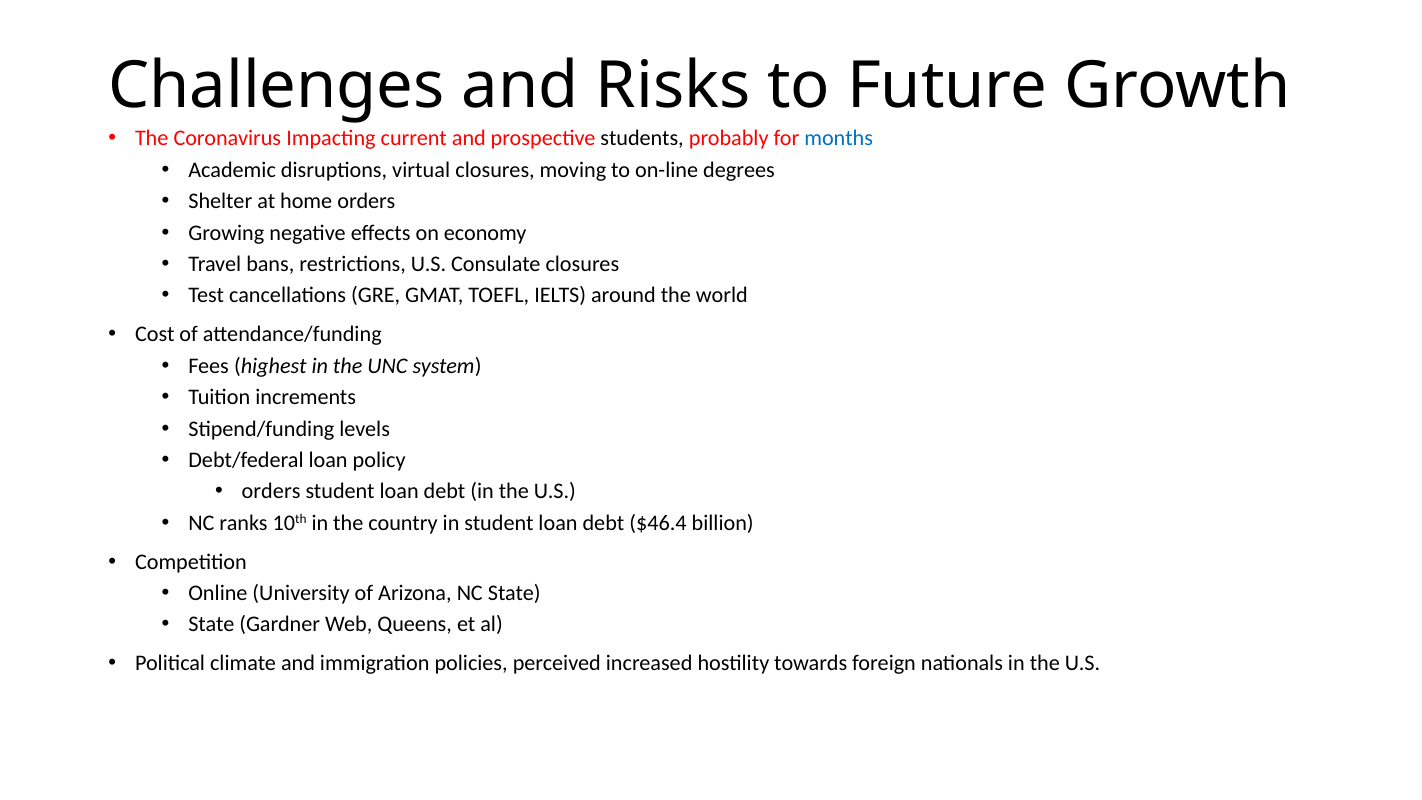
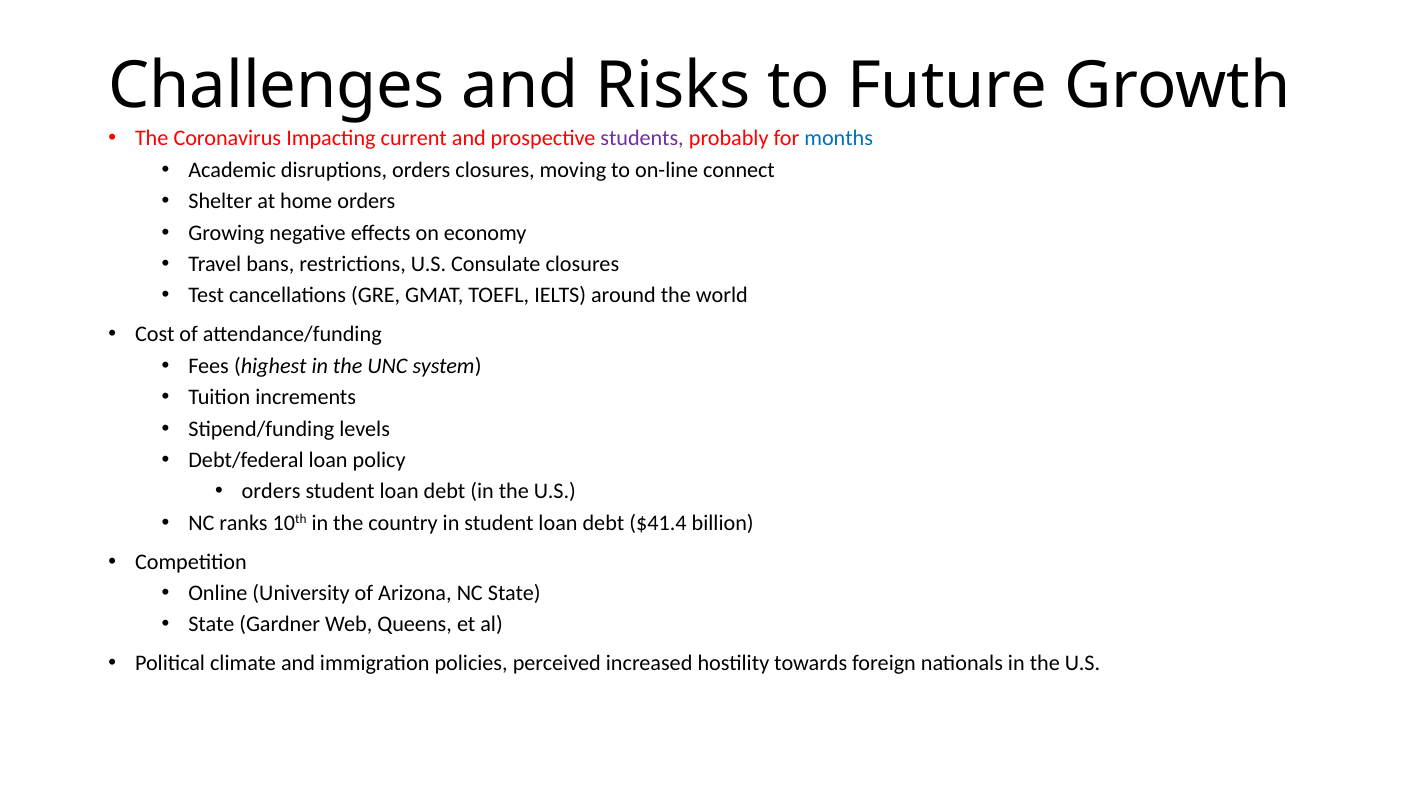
students colour: black -> purple (642, 139)
disruptions virtual: virtual -> orders (421, 170)
degrees: degrees -> connect (739, 170)
$46.4: $46.4 -> $41.4 (658, 523)
